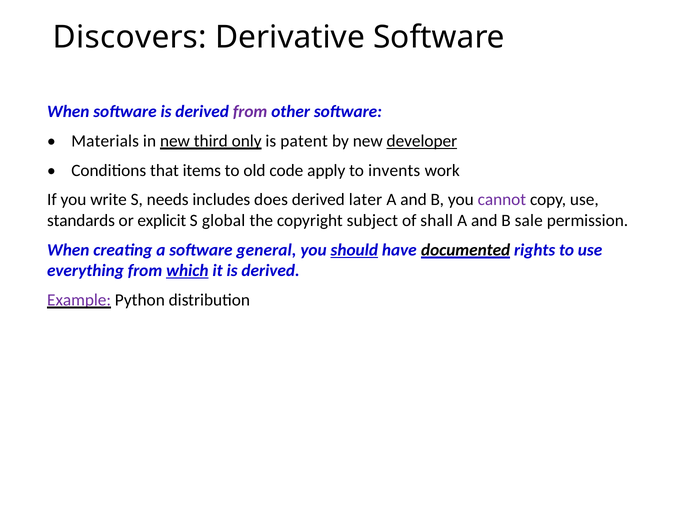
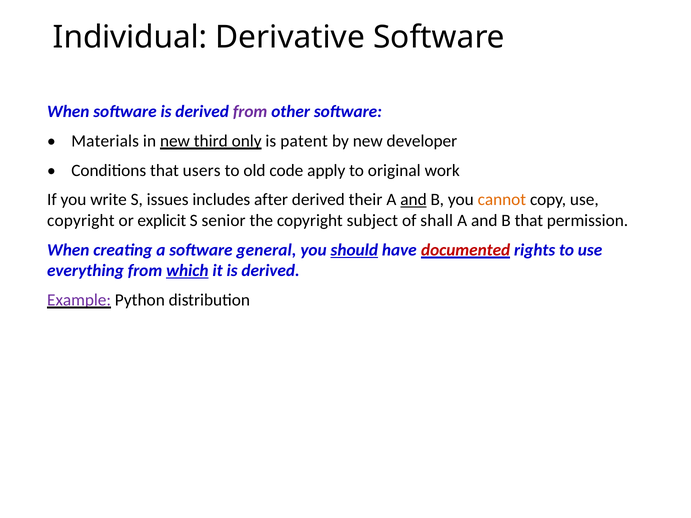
Discovers: Discovers -> Individual (130, 37)
developer underline: present -> none (422, 141)
items: items -> users (202, 171)
invents: invents -> original (394, 171)
needs: needs -> issues (168, 200)
does: does -> after (271, 200)
later: later -> their (366, 200)
and underline: none -> present (413, 200)
cannot colour: purple -> orange (502, 200)
standards: standards -> copyright (81, 221)
global: global -> senior (224, 221)
B sale: sale -> that (529, 221)
documented colour: black -> red (466, 250)
